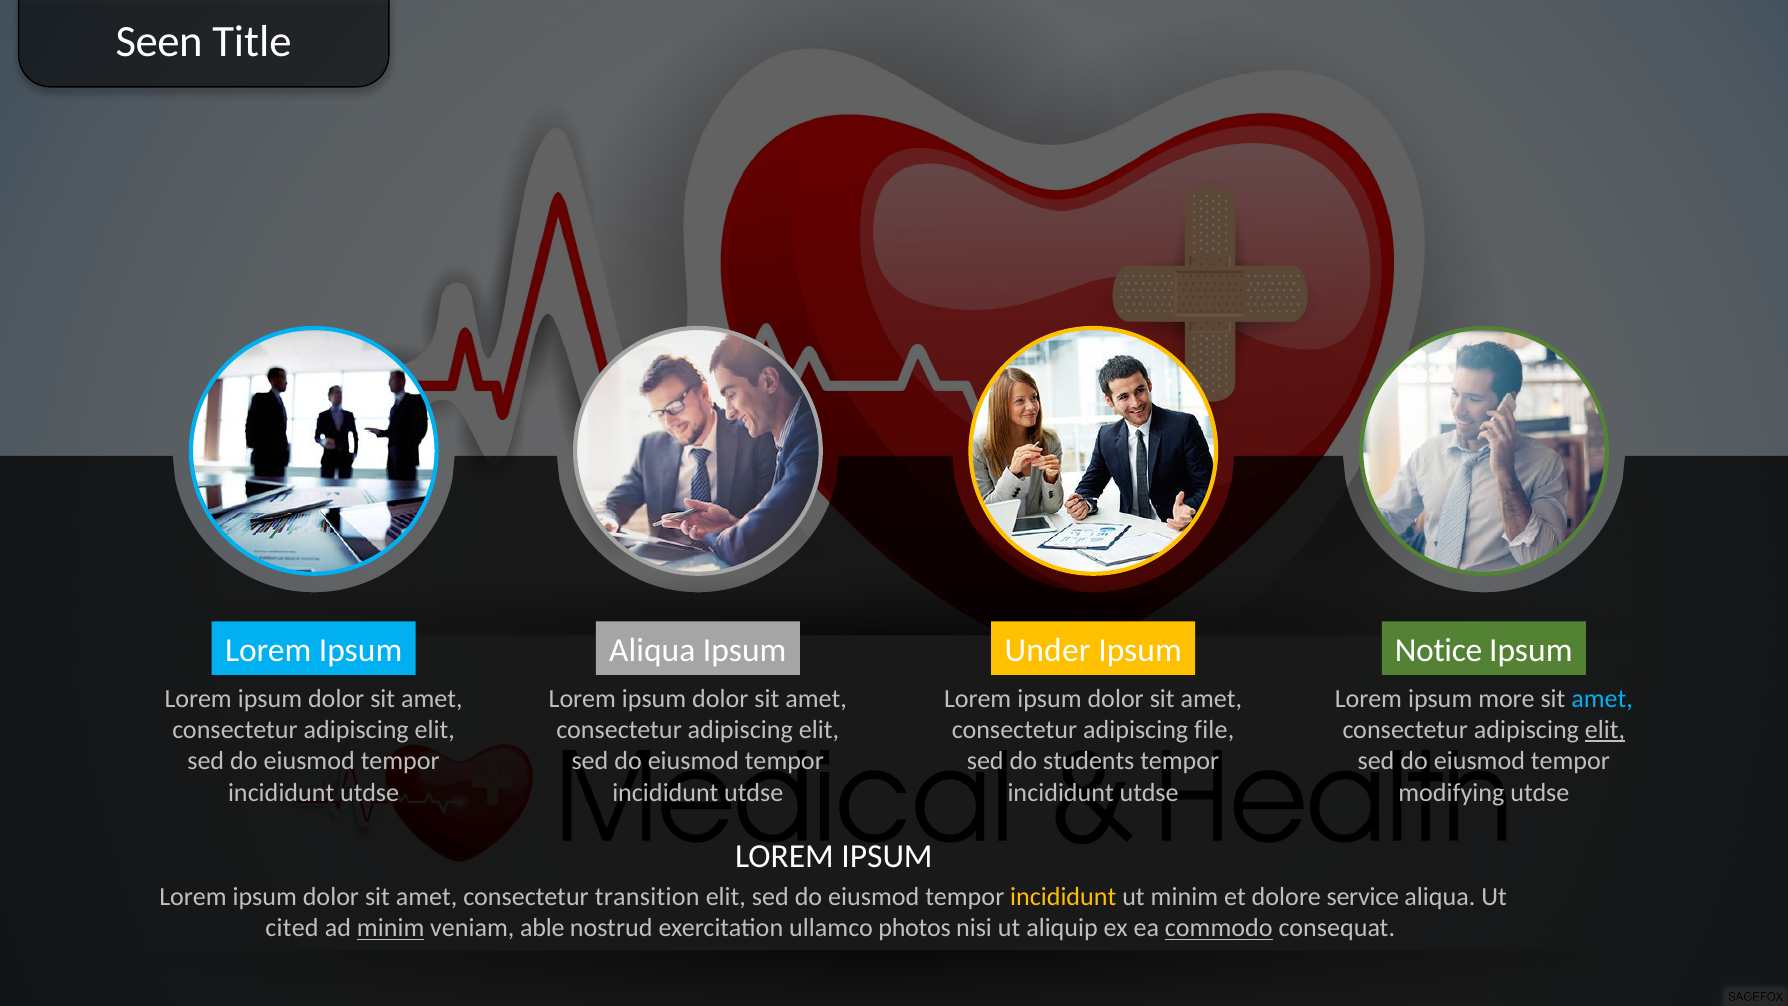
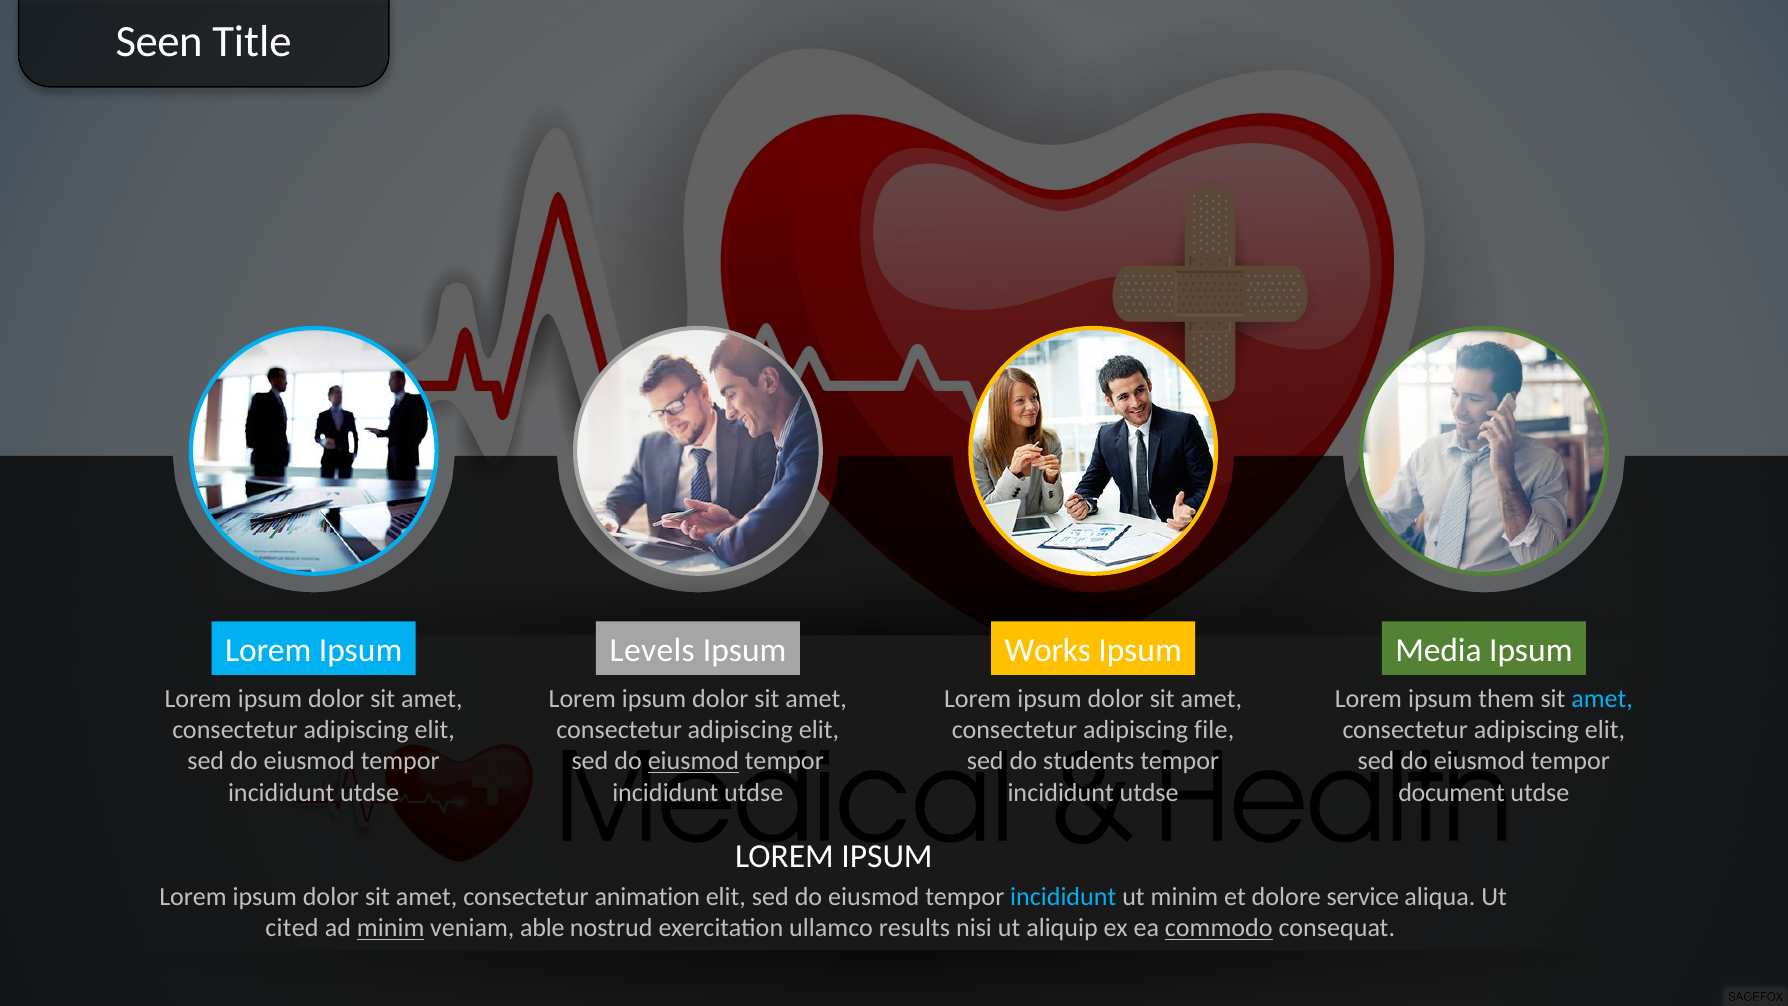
Aliqua: Aliqua -> Levels (652, 650)
Under: Under -> Works (1048, 650)
Notice: Notice -> Media (1438, 650)
more: more -> them (1506, 699)
elit underline: present -> none (1605, 730)
eiusmod underline: none -> present (693, 761)
modifying: modifying -> document (1452, 792)
transition: transition -> animation (647, 897)
incididunt colour: yellow -> light blue (1063, 897)
photos: photos -> results (914, 928)
